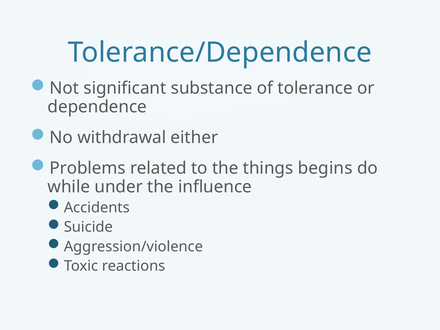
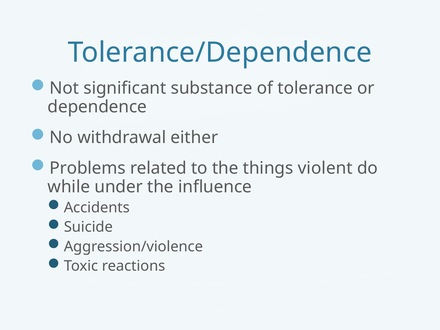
begins: begins -> violent (325, 168)
